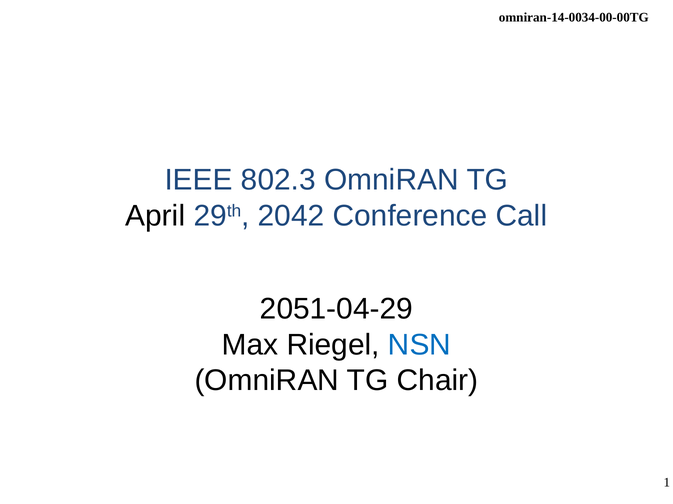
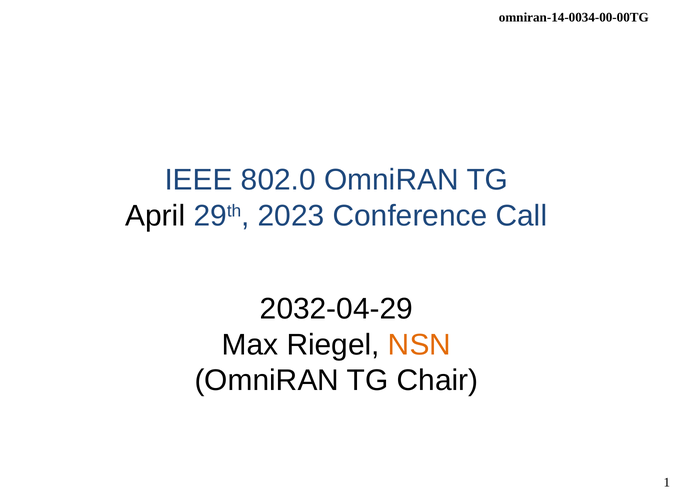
802.3: 802.3 -> 802.0 (278, 180)
2042: 2042 -> 2023 (291, 216)
2051-04-29: 2051-04-29 -> 2032-04-29 (336, 309)
NSN colour: blue -> orange (419, 345)
